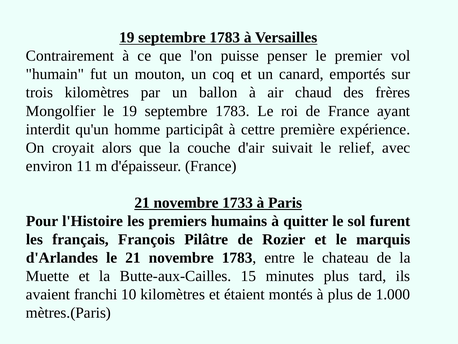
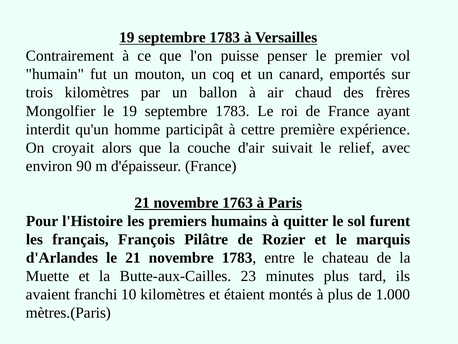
11: 11 -> 90 (84, 166)
1733: 1733 -> 1763 (238, 202)
15: 15 -> 23 (249, 276)
